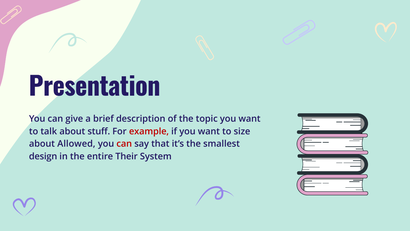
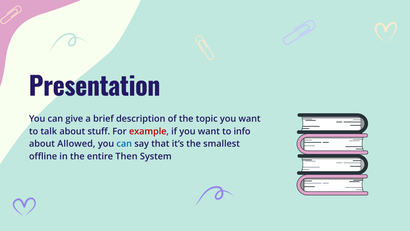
size: size -> info (242, 131)
can colour: red -> blue (124, 144)
design: design -> offline (43, 156)
Their: Their -> Then (126, 156)
